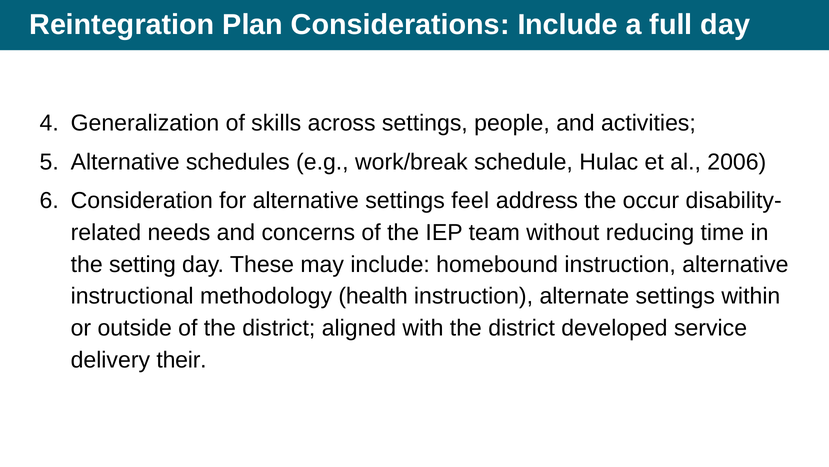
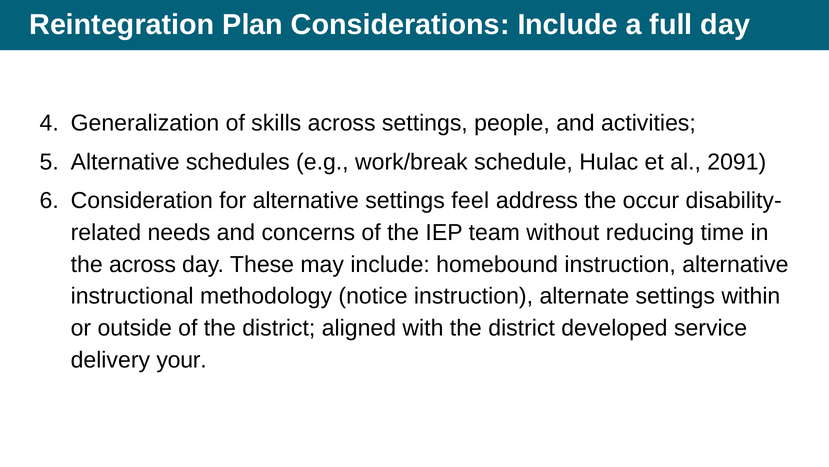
2006: 2006 -> 2091 (737, 162)
the setting: setting -> across (143, 264)
health: health -> notice (373, 296)
their: their -> your (182, 359)
